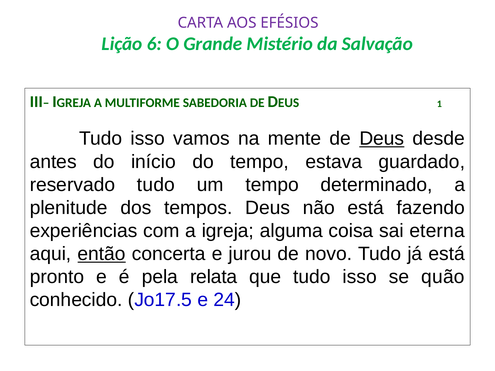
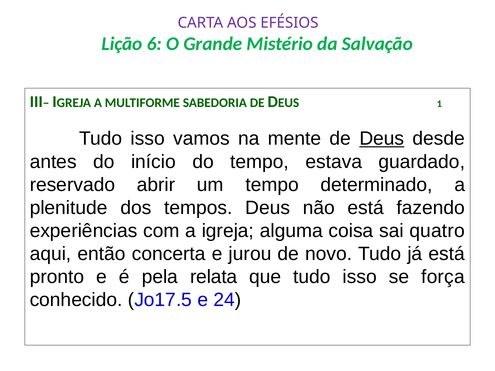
reservado tudo: tudo -> abrir (156, 185)
eterna: eterna -> quatro (437, 231)
então underline: present -> none (102, 254)
quão: quão -> força (443, 277)
